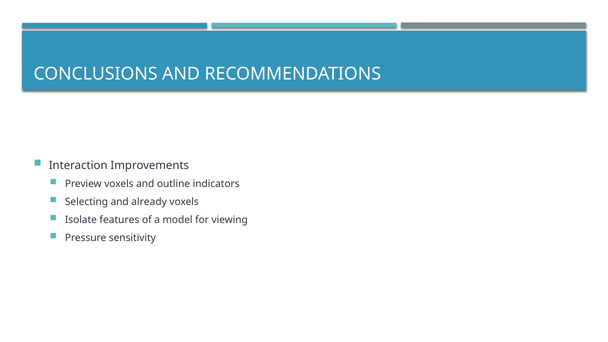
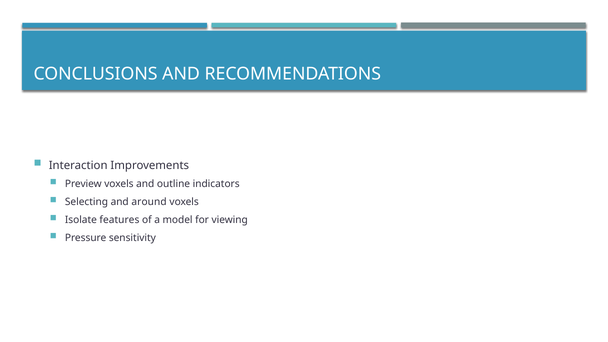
already: already -> around (149, 202)
